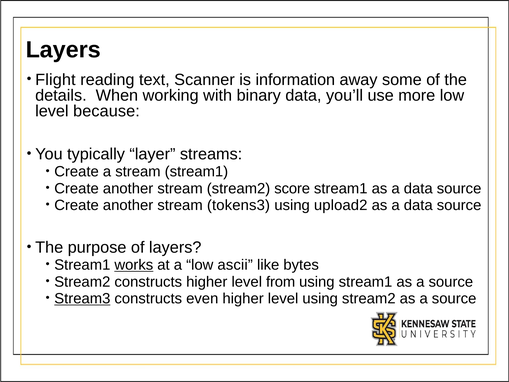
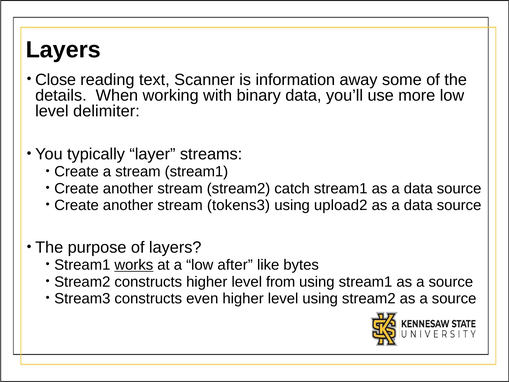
Flight: Flight -> Close (56, 80)
because: because -> delimiter (106, 111)
score: score -> catch (292, 188)
ascii: ascii -> after (235, 265)
Stream3 underline: present -> none (82, 298)
